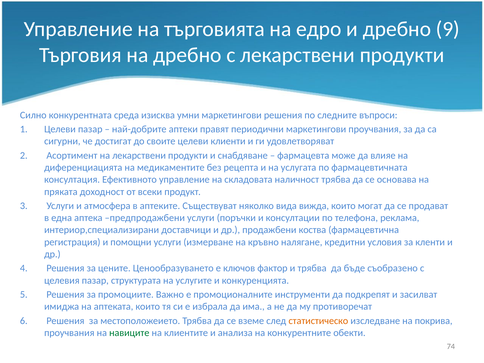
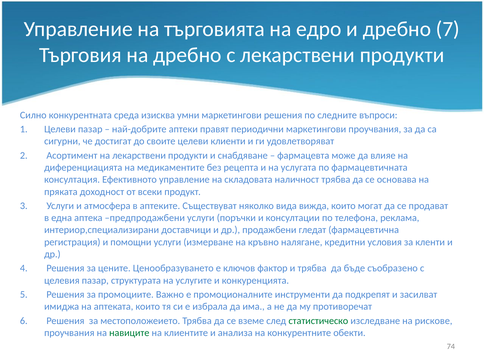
9: 9 -> 7 (448, 29)
коства: коства -> гледат (312, 230)
статистическо colour: orange -> green (318, 321)
покрива: покрива -> рискове (434, 321)
